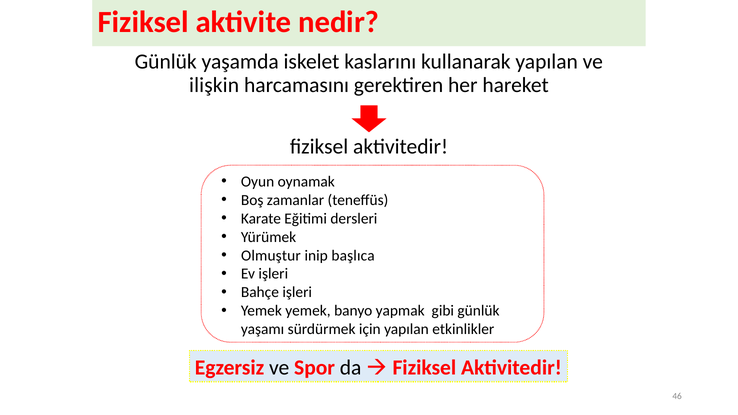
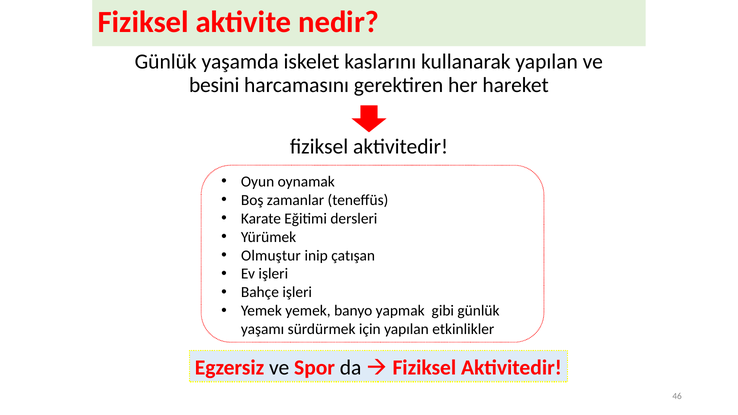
ilişkin: ilişkin -> besini (214, 85)
başlıca: başlıca -> çatışan (353, 256)
